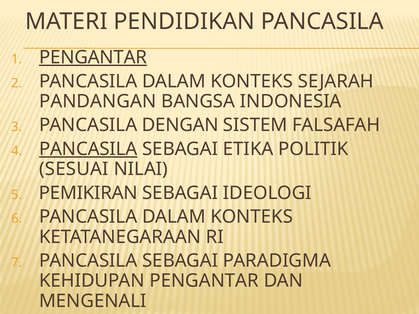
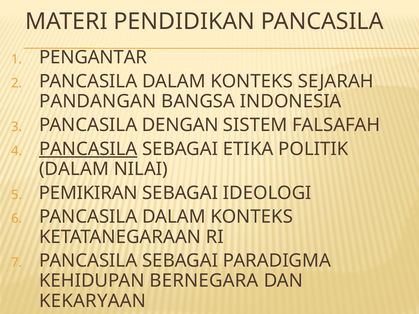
PENGANTAR underline: present -> none (93, 57)
SESUAI: SESUAI -> DALAM (74, 169)
KEHIDUPAN PENGANTAR: PENGANTAR -> BERNEGARA (204, 281)
MENGENALI: MENGENALI -> KEKARYAAN (93, 301)
